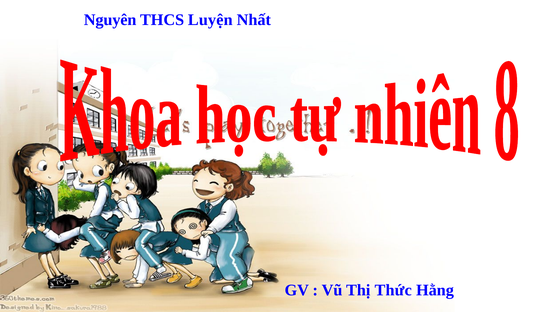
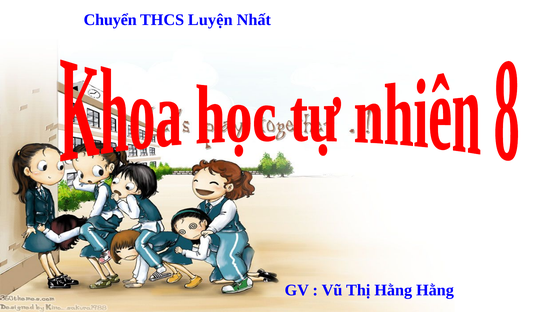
Nguyên: Nguyên -> Chuyển (110, 20)
Thị Thức: Thức -> Hằng (393, 290)
